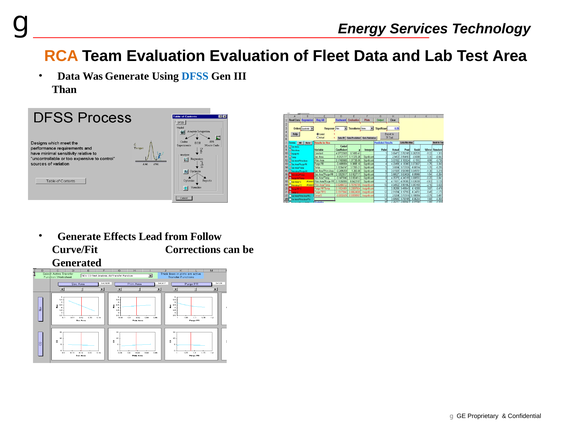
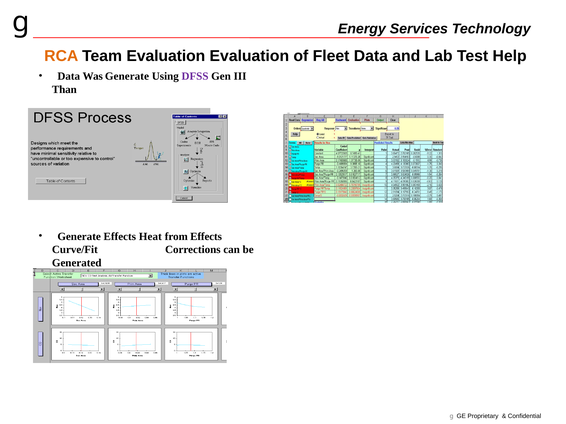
Area: Area -> Help (510, 56)
DFSS colour: blue -> purple (195, 76)
Lead: Lead -> Heat (150, 237)
from Follow: Follow -> Effects (206, 237)
